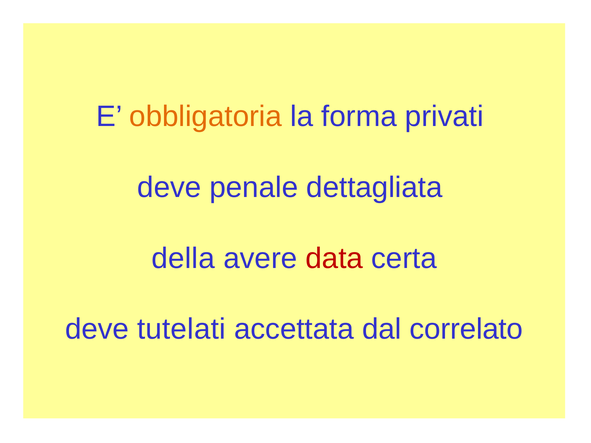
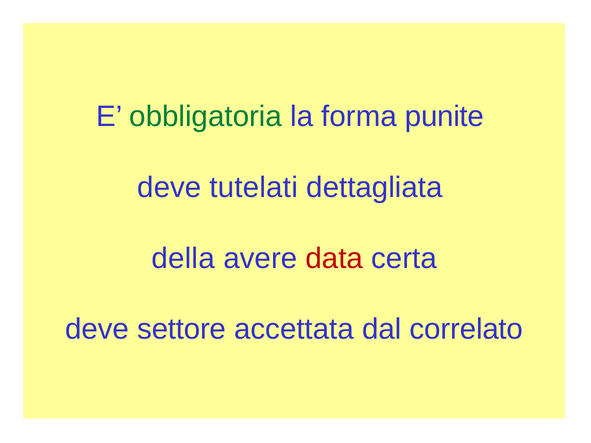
obbligatoria colour: orange -> green (206, 117)
privati: privati -> punite (444, 117)
penale: penale -> tutelati (254, 188)
tutelati: tutelati -> settore (182, 329)
